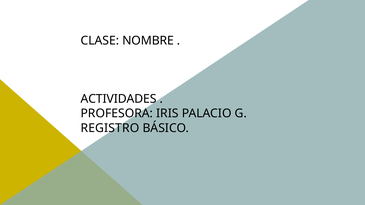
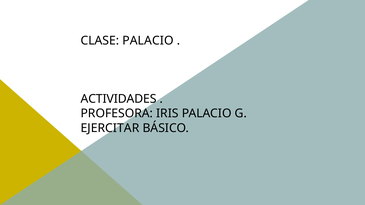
CLASE NOMBRE: NOMBRE -> PALACIO (148, 41)
REGISTRO: REGISTRO -> EJERCITAR (110, 128)
